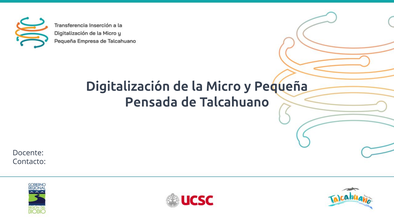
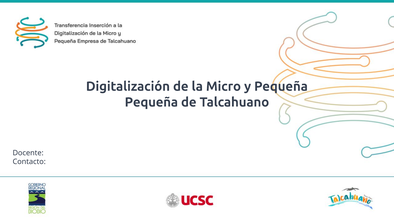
Pensada: Pensada -> Pequeña (151, 102)
